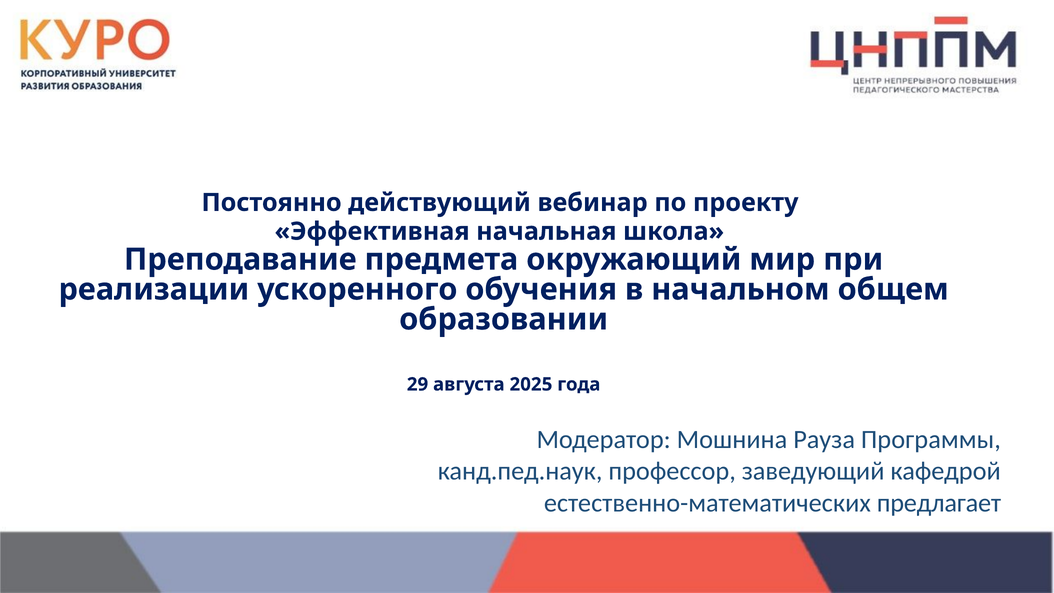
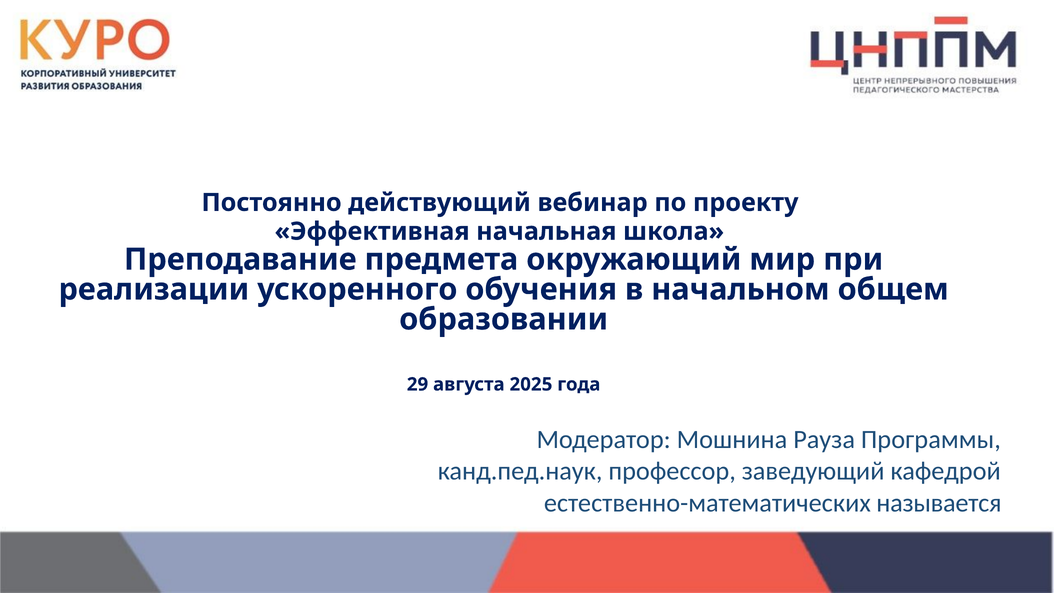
предлагает: предлагает -> называется (939, 503)
